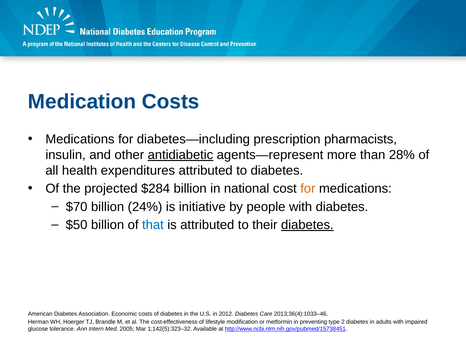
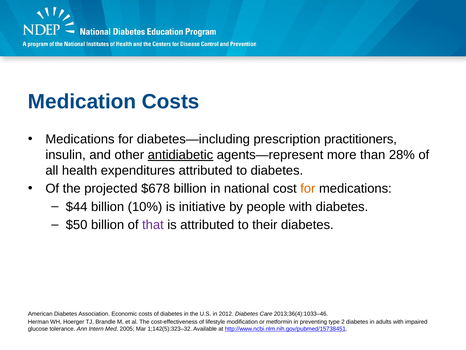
pharmacists: pharmacists -> practitioners (361, 139)
$284: $284 -> $678 (156, 188)
$70: $70 -> $44 (77, 206)
24%: 24% -> 10% (145, 206)
that colour: blue -> purple (153, 225)
diabetes underline: present -> none (307, 225)
